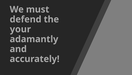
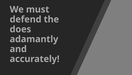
your: your -> does (20, 29)
